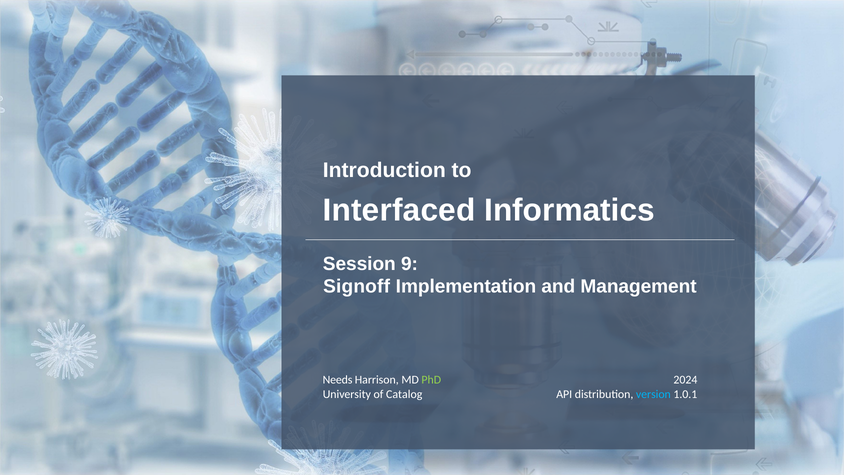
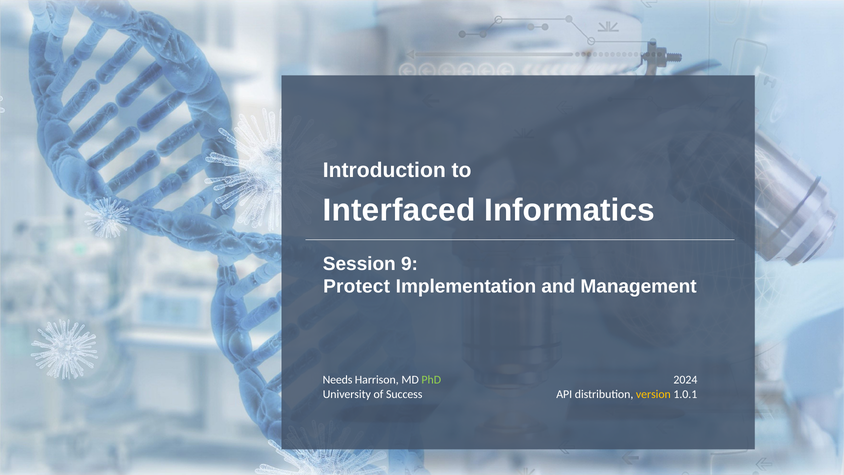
Signoff: Signoff -> Protect (357, 286)
Catalog: Catalog -> Success (404, 394)
version colour: light blue -> yellow (653, 394)
